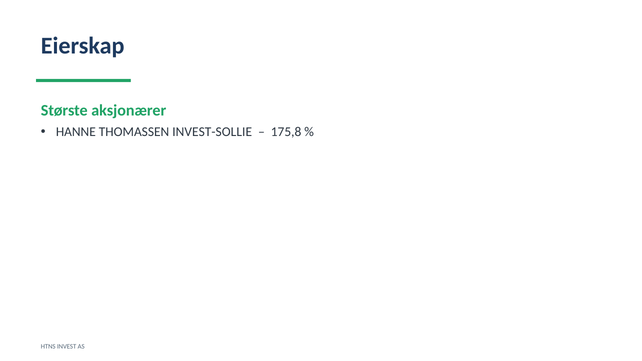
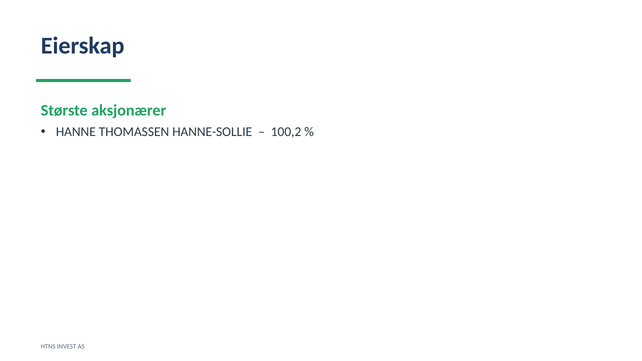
INVEST-SOLLIE: INVEST-SOLLIE -> HANNE-SOLLIE (212, 132)
175,8: 175,8 -> 100,2 (286, 132)
